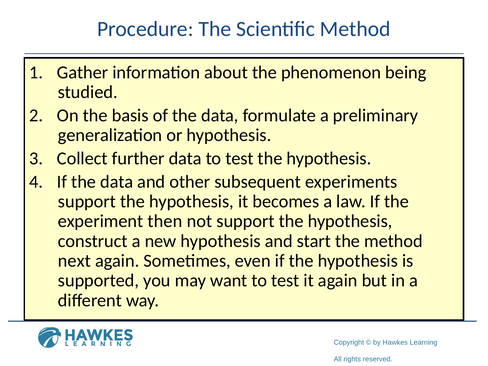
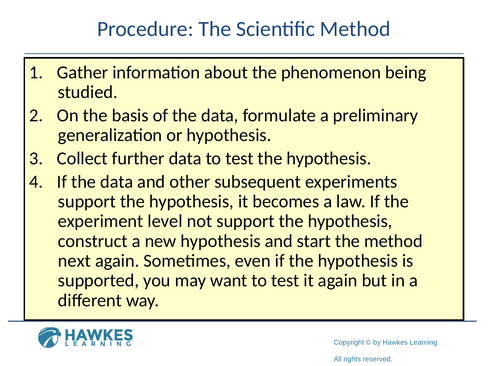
then: then -> level (165, 221)
